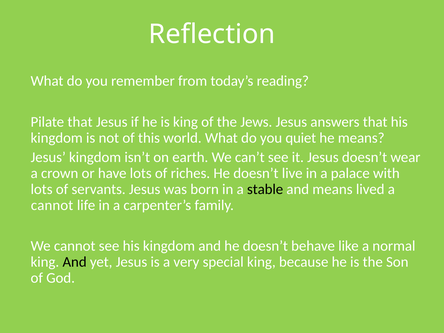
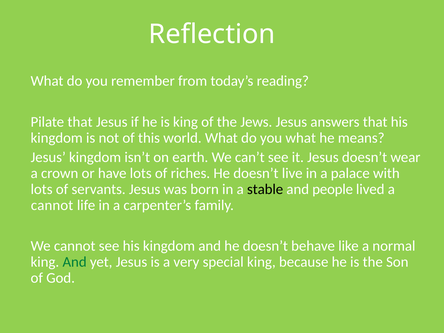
you quiet: quiet -> what (301, 138)
and means: means -> people (333, 189)
And colour: black -> green (75, 262)
